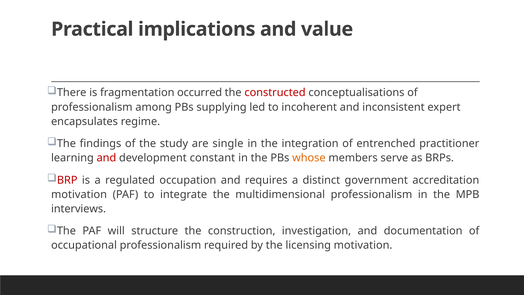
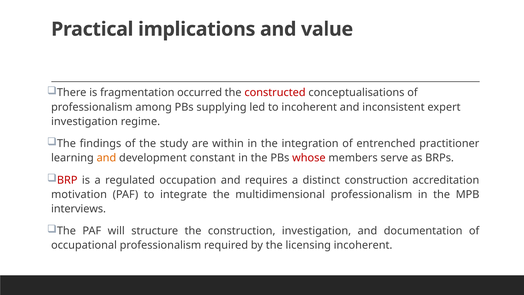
encapsulates: encapsulates -> investigation (84, 121)
single: single -> within (228, 143)
and colour: red -> orange (106, 158)
whose colour: orange -> red (309, 158)
distinct government: government -> construction (376, 180)
licensing motivation: motivation -> incoherent (363, 245)
